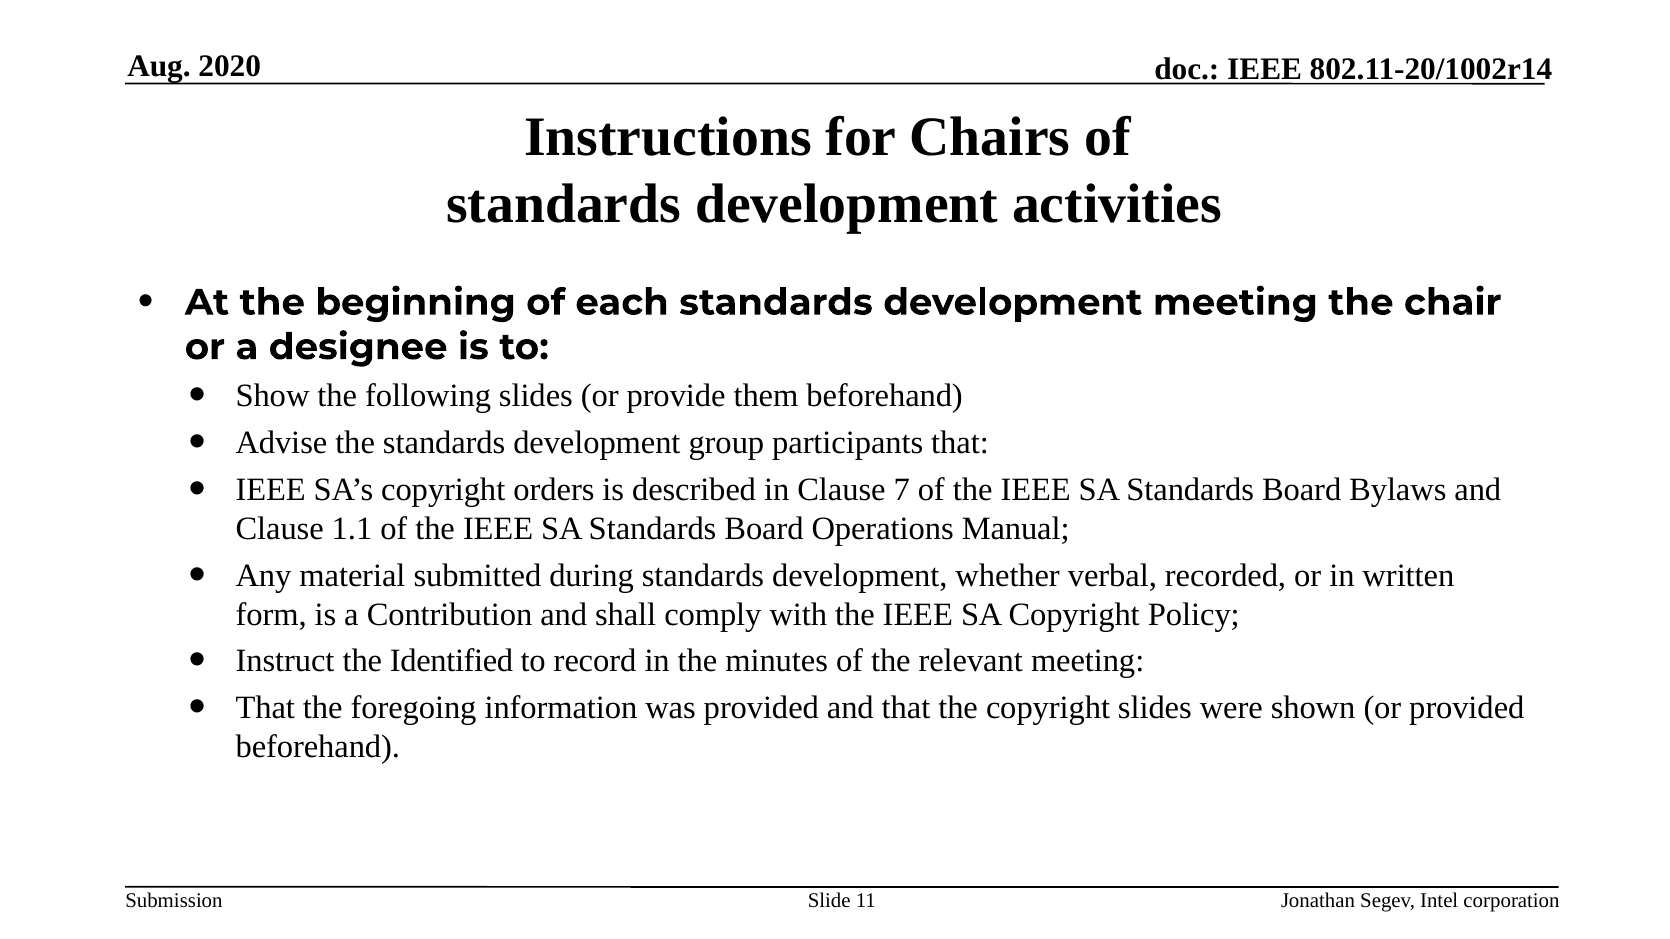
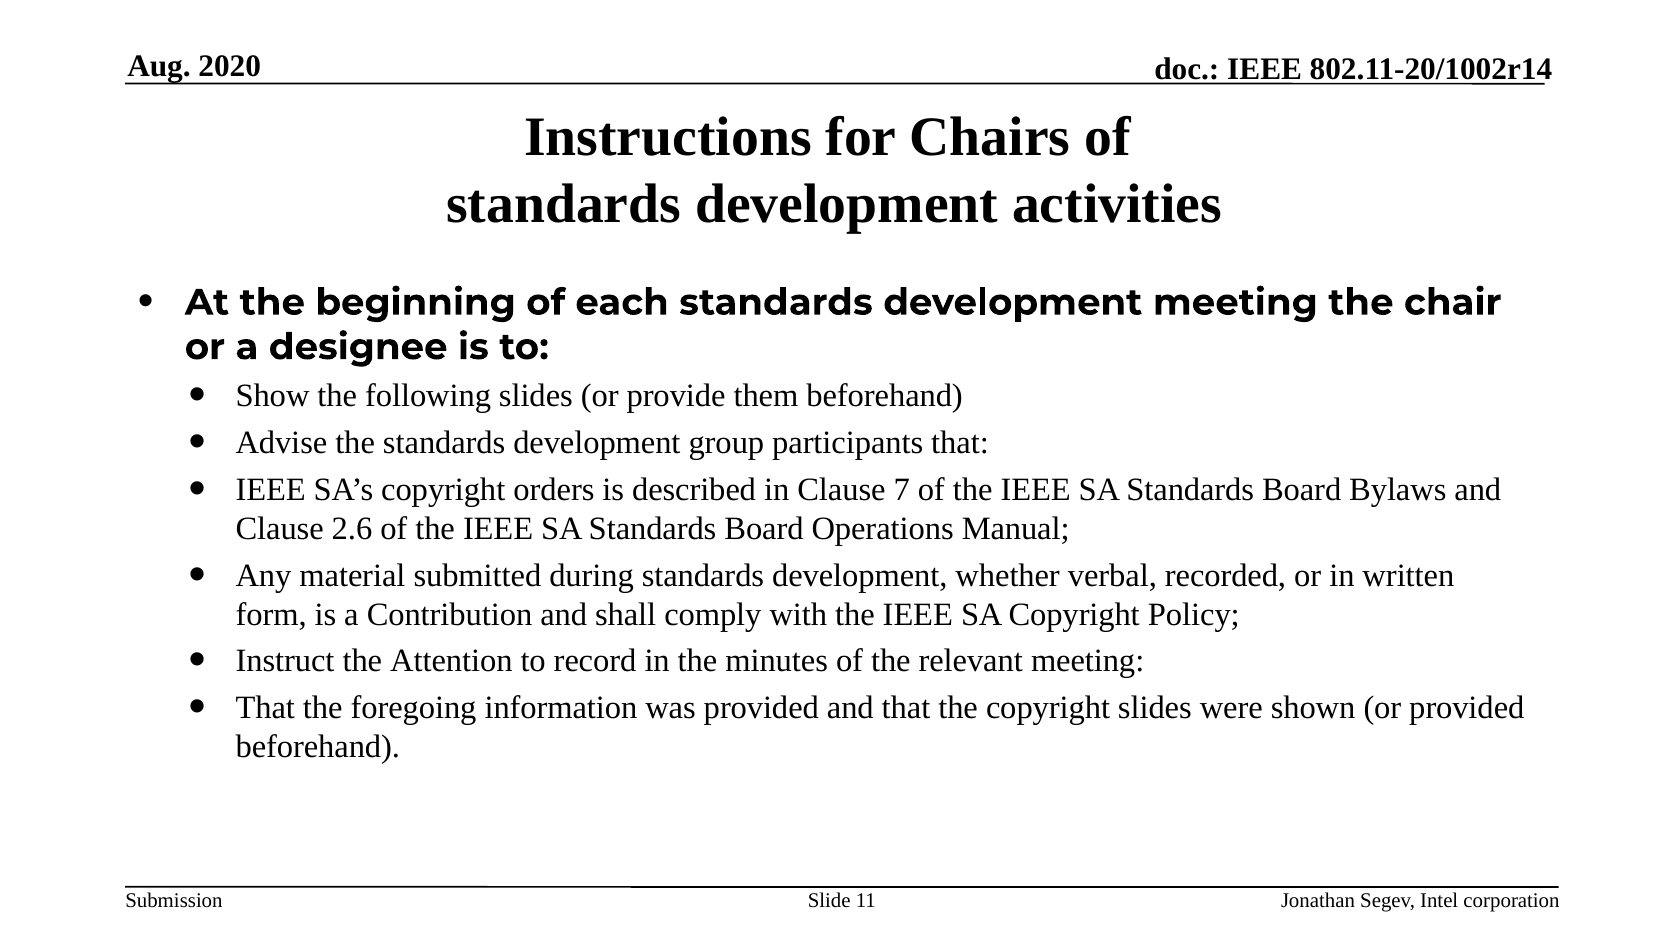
1.1: 1.1 -> 2.6 (352, 529)
Identified: Identified -> Attention (451, 661)
